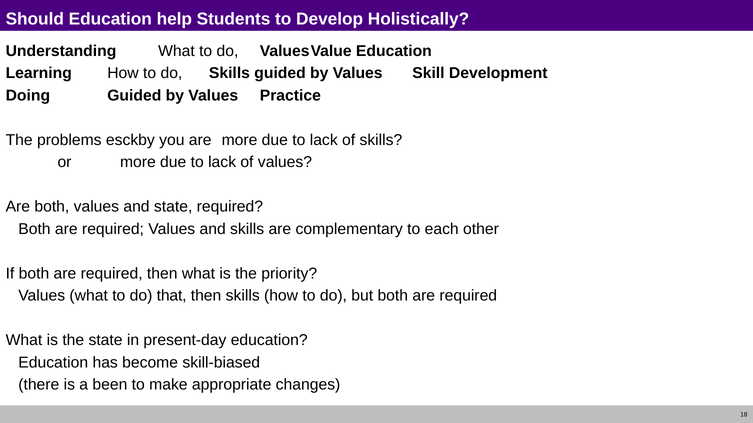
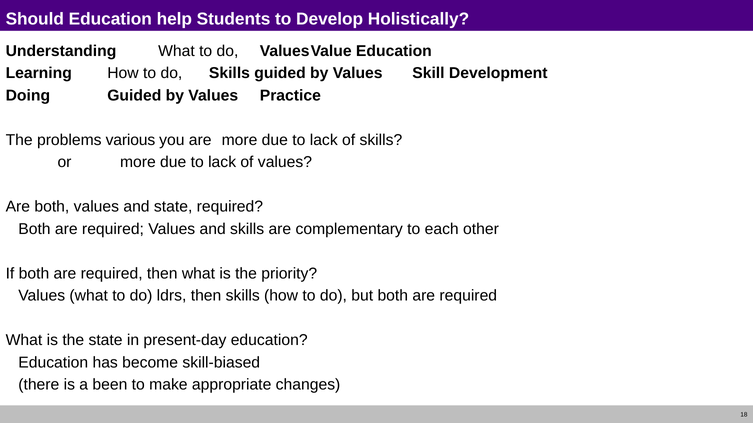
esckby: esckby -> various (130, 140)
that: that -> ldrs (172, 296)
